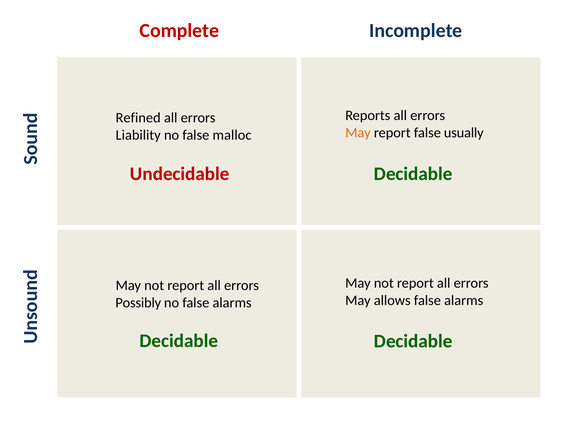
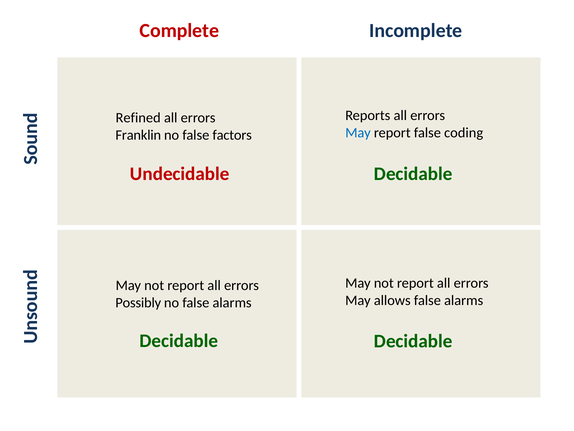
May colour: orange -> blue (358, 133)
usually: usually -> coding (464, 133)
Liability: Liability -> Franklin (138, 135)
malloc: malloc -> factors (232, 135)
